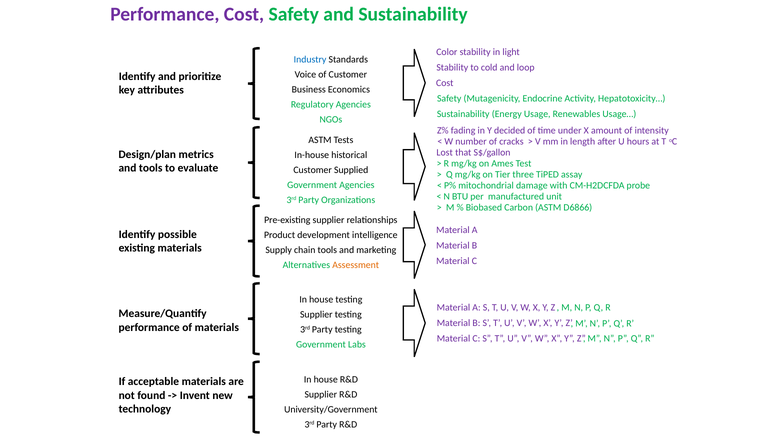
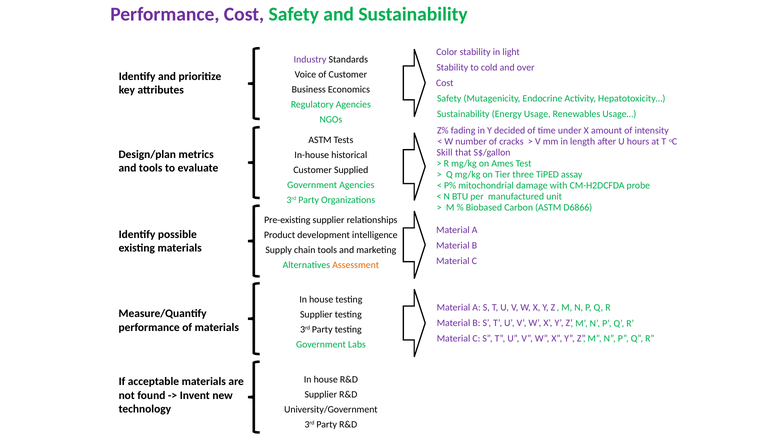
Industry colour: blue -> purple (310, 60)
loop: loop -> over (526, 68)
Lost: Lost -> Skill (445, 153)
